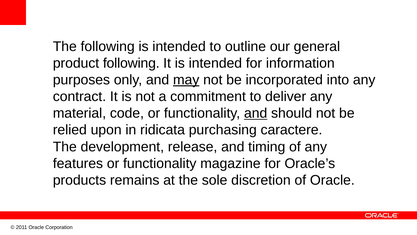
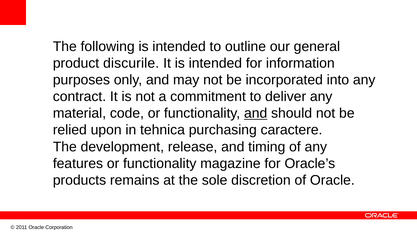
product following: following -> discurile (131, 63)
may underline: present -> none (186, 80)
ridicata: ridicata -> tehnica (163, 130)
